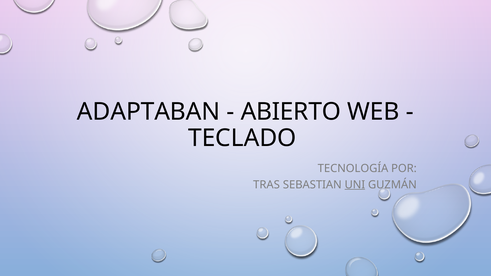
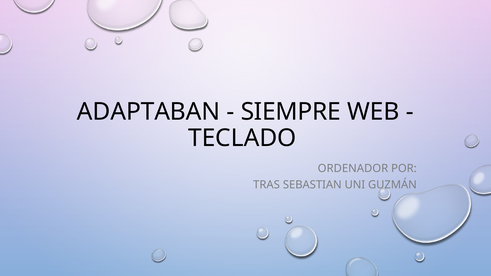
ABIERTO: ABIERTO -> SIEMPRE (291, 112)
TECNOLOGÍA: TECNOLOGÍA -> ORDENADOR (353, 169)
UNI underline: present -> none (355, 185)
